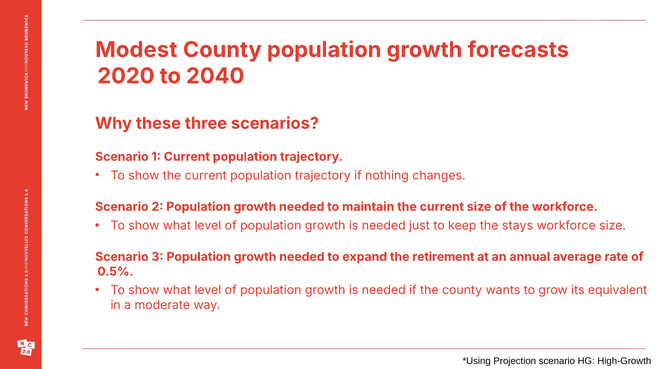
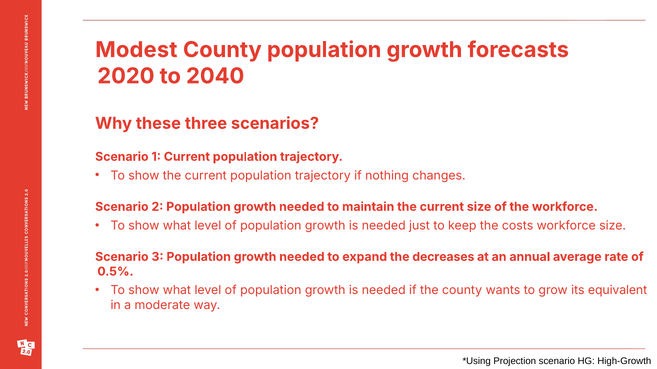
stays: stays -> costs (518, 226)
retirement: retirement -> decreases (443, 257)
